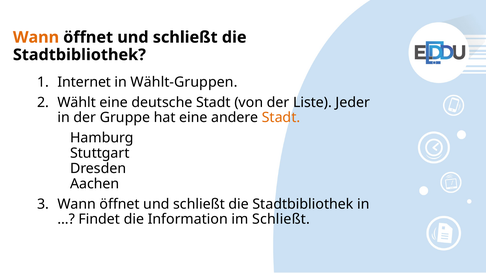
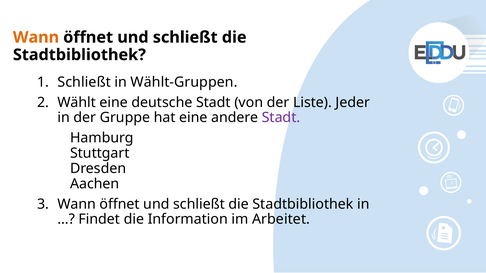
Internet: Internet -> Schließt (84, 82)
Stadt colour: orange -> purple (281, 118)
im Schließt: Schließt -> Arbeitet (281, 220)
